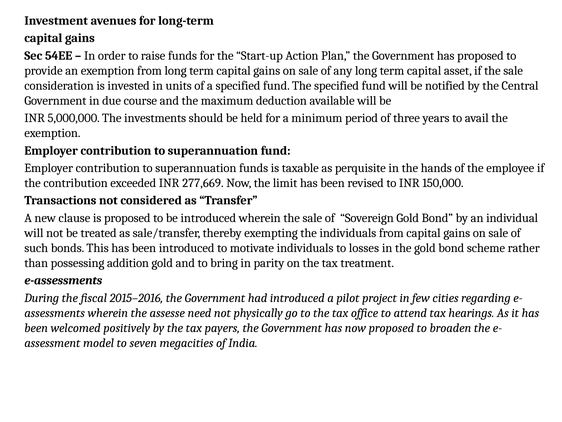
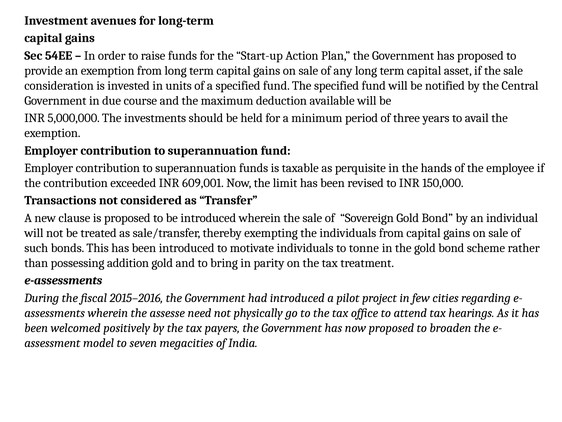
277,669: 277,669 -> 609,001 (203, 183)
losses: losses -> tonne (364, 248)
